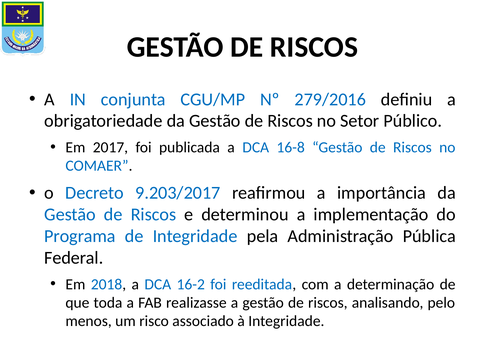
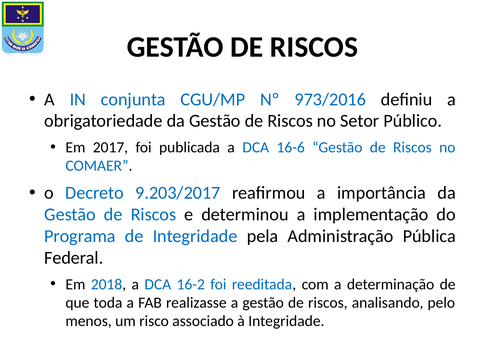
279/2016: 279/2016 -> 973/2016 (330, 99)
16-8: 16-8 -> 16-6 (291, 147)
